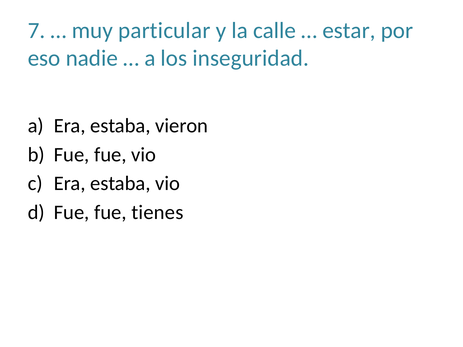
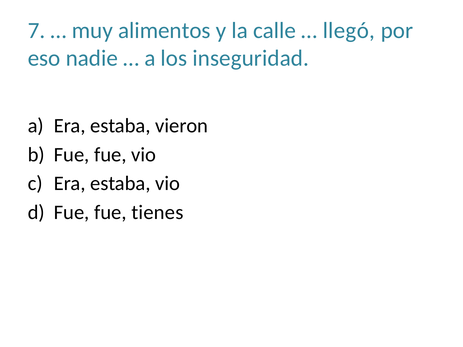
particular: particular -> alimentos (164, 31)
estar: estar -> llegó (349, 31)
